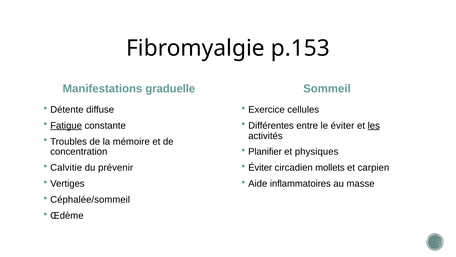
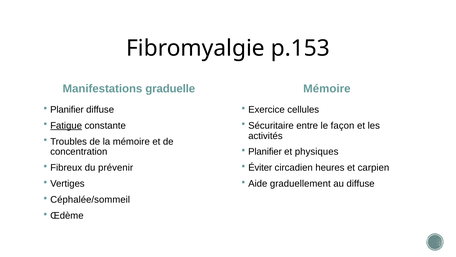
Sommeil: Sommeil -> Mémoire (327, 89)
Détente: Détente -> Planifier (67, 109)
Différentes: Différentes -> Sécuritaire (271, 125)
le éviter: éviter -> façon (343, 125)
les underline: present -> none (374, 125)
Calvitie: Calvitie -> Fibreux (66, 168)
mollets: mollets -> heures (330, 168)
inflammatoires: inflammatoires -> graduellement (300, 183)
au masse: masse -> diffuse (361, 183)
